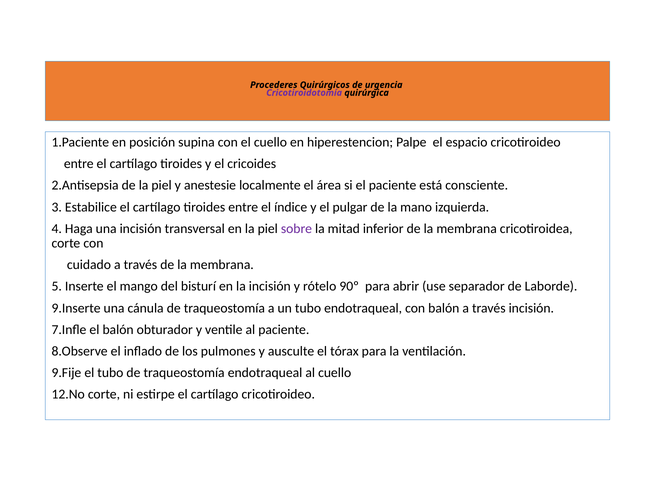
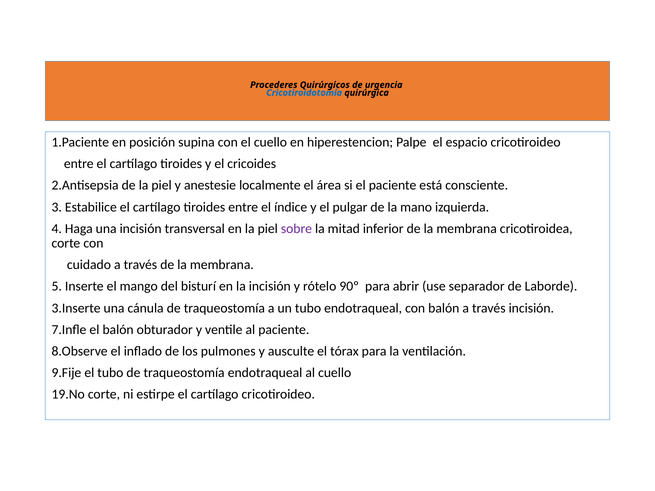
Cricotiroidotomía colour: purple -> blue (304, 93)
9.Inserte: 9.Inserte -> 3.Inserte (76, 308)
12.No: 12.No -> 19.No (68, 395)
